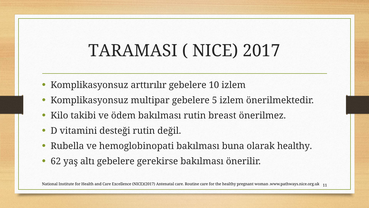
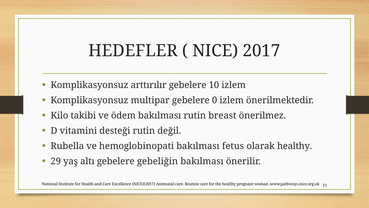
TARAMASI: TARAMASI -> HEDEFLER (133, 51)
5: 5 -> 0 (215, 100)
buna: buna -> fetus (233, 146)
62: 62 -> 29 (56, 161)
gerekirse: gerekirse -> gebeliğin (157, 161)
